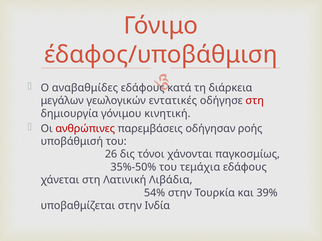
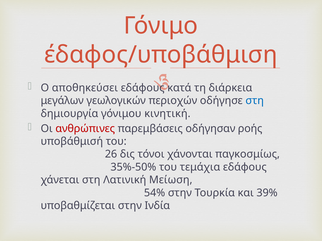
αναβαθμίδες: αναβαθμίδες -> αποθηκεύσει (85, 88)
εντατικές: εντατικές -> περιοχών (173, 101)
στη colour: red -> blue (255, 101)
Λιβάδια: Λιβάδια -> Μείωση (171, 180)
